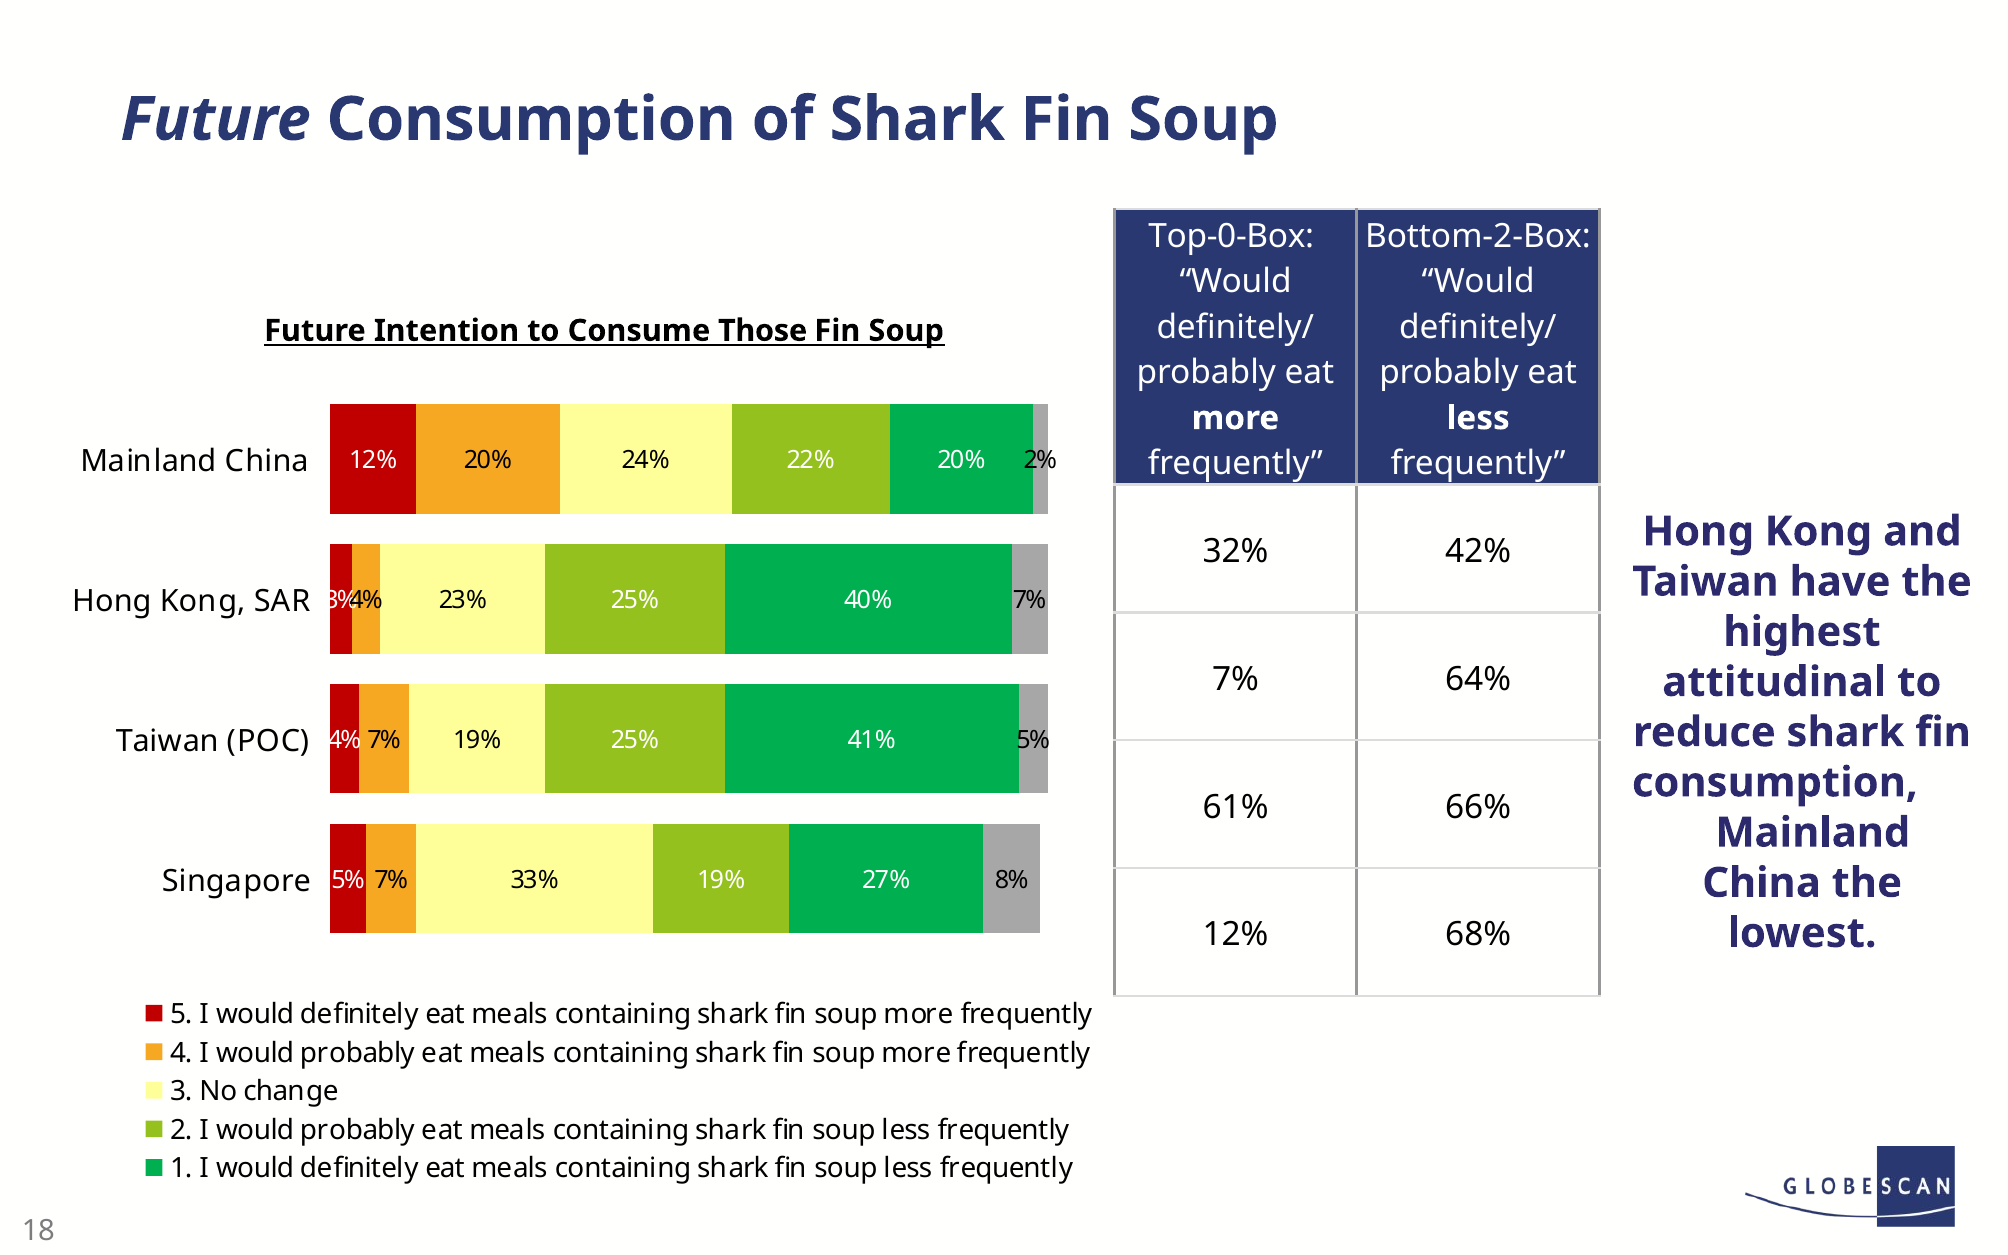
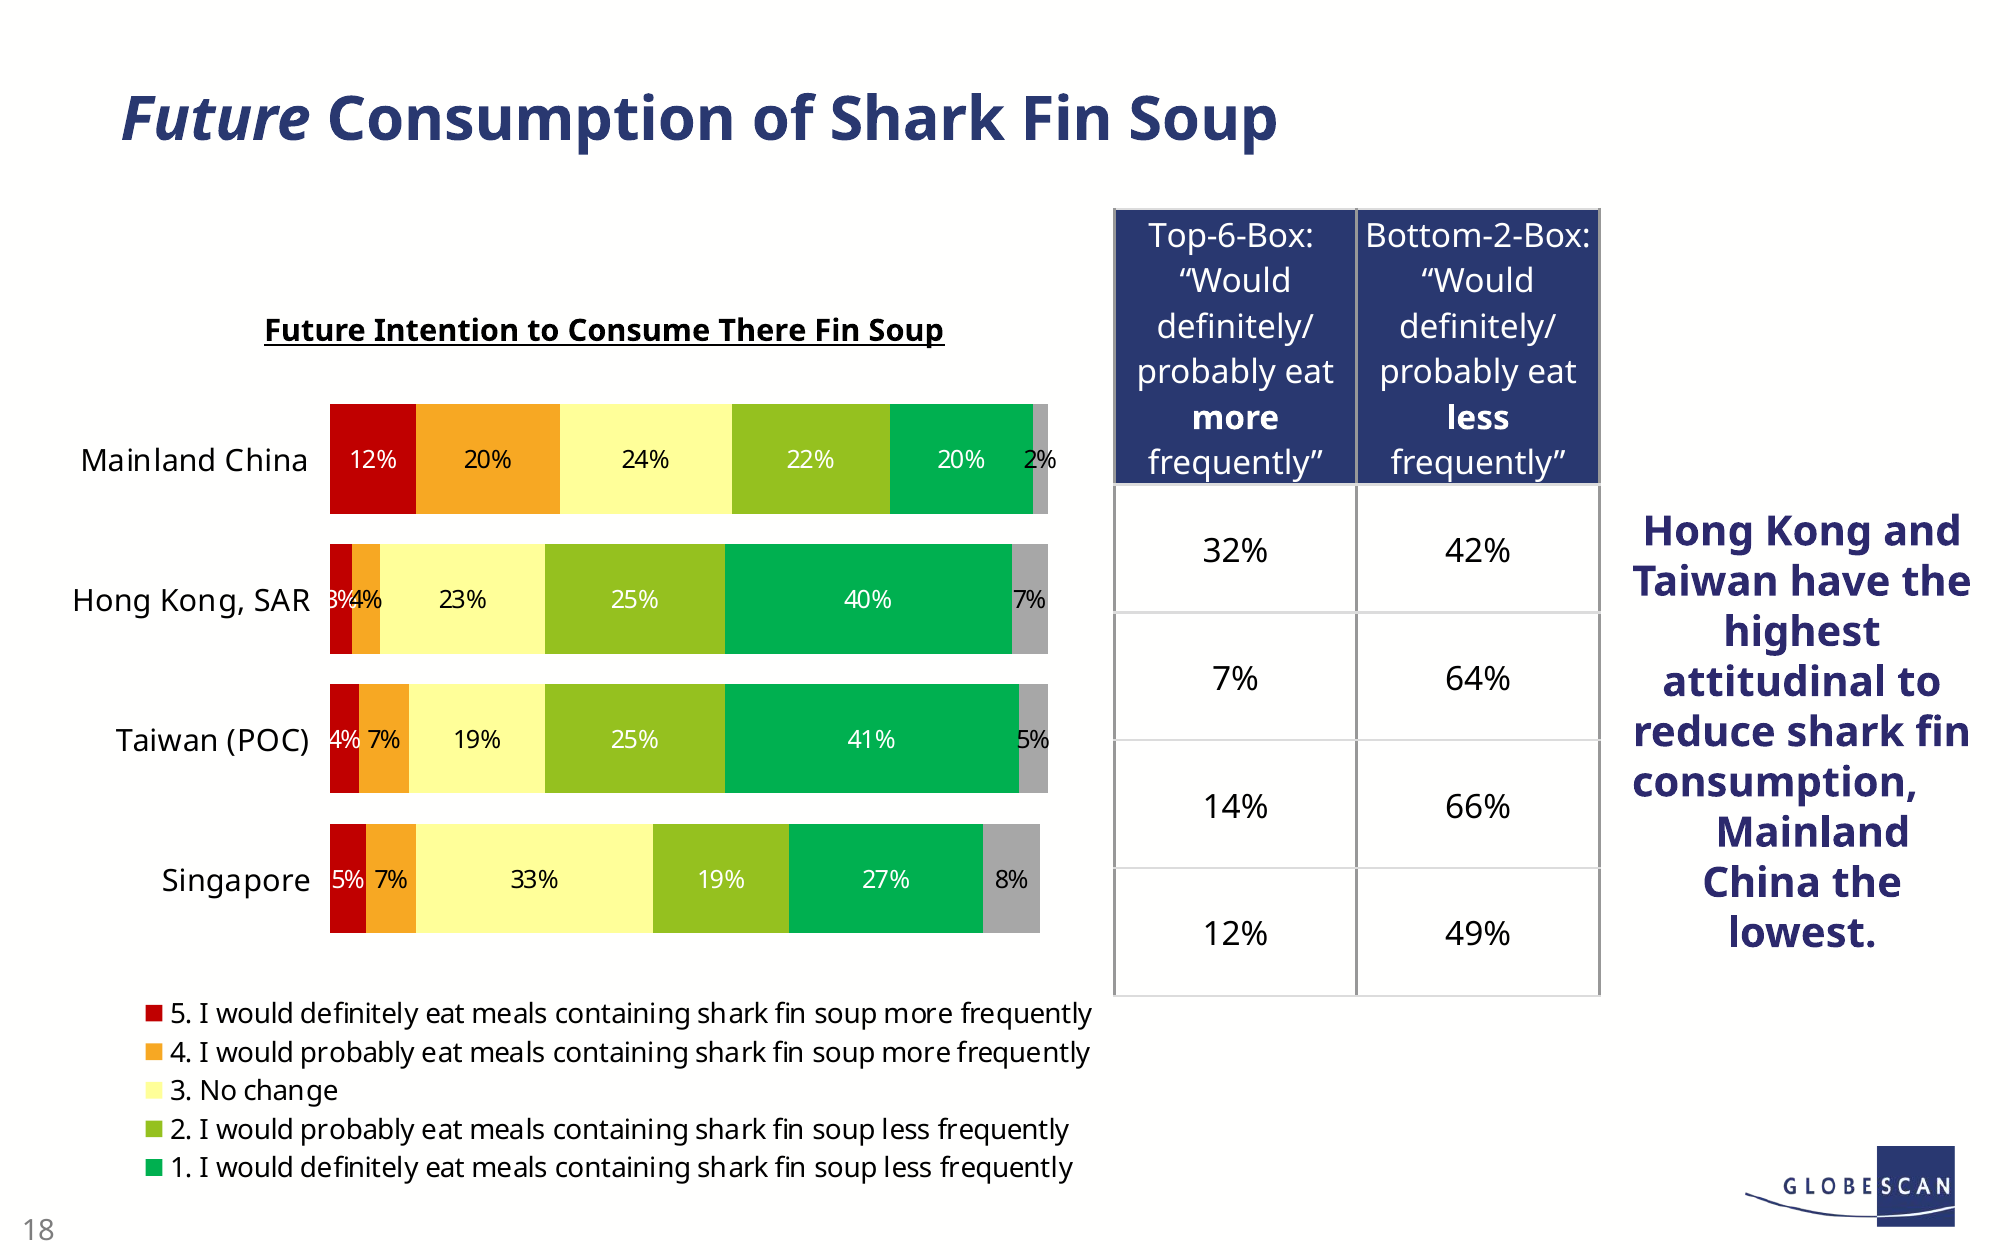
Top-0-Box: Top-0-Box -> Top-6-Box (1231, 236)
Those: Those -> There (762, 331)
61%: 61% -> 14% (1236, 807)
68%: 68% -> 49% (1478, 935)
